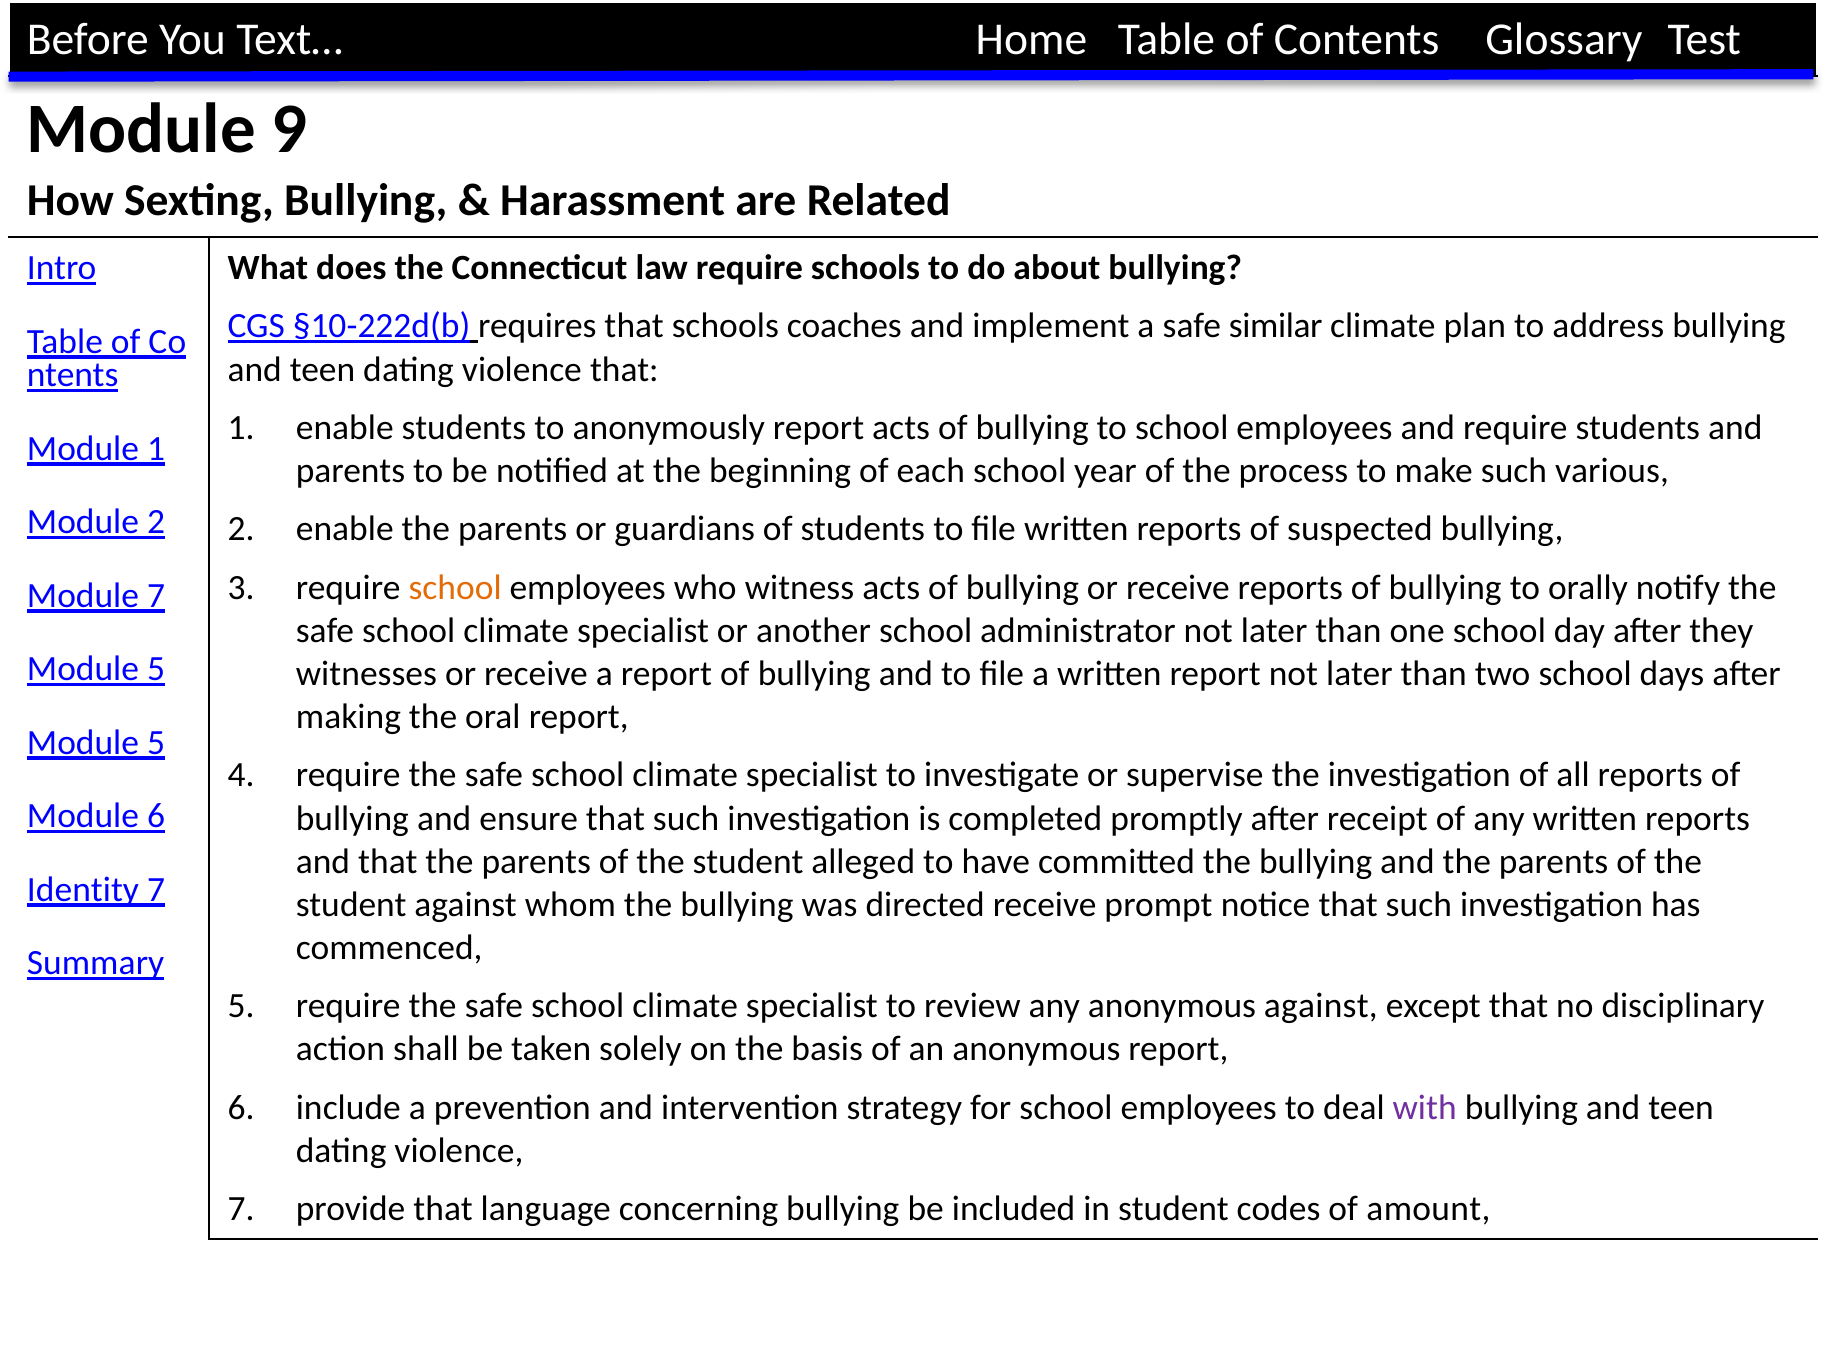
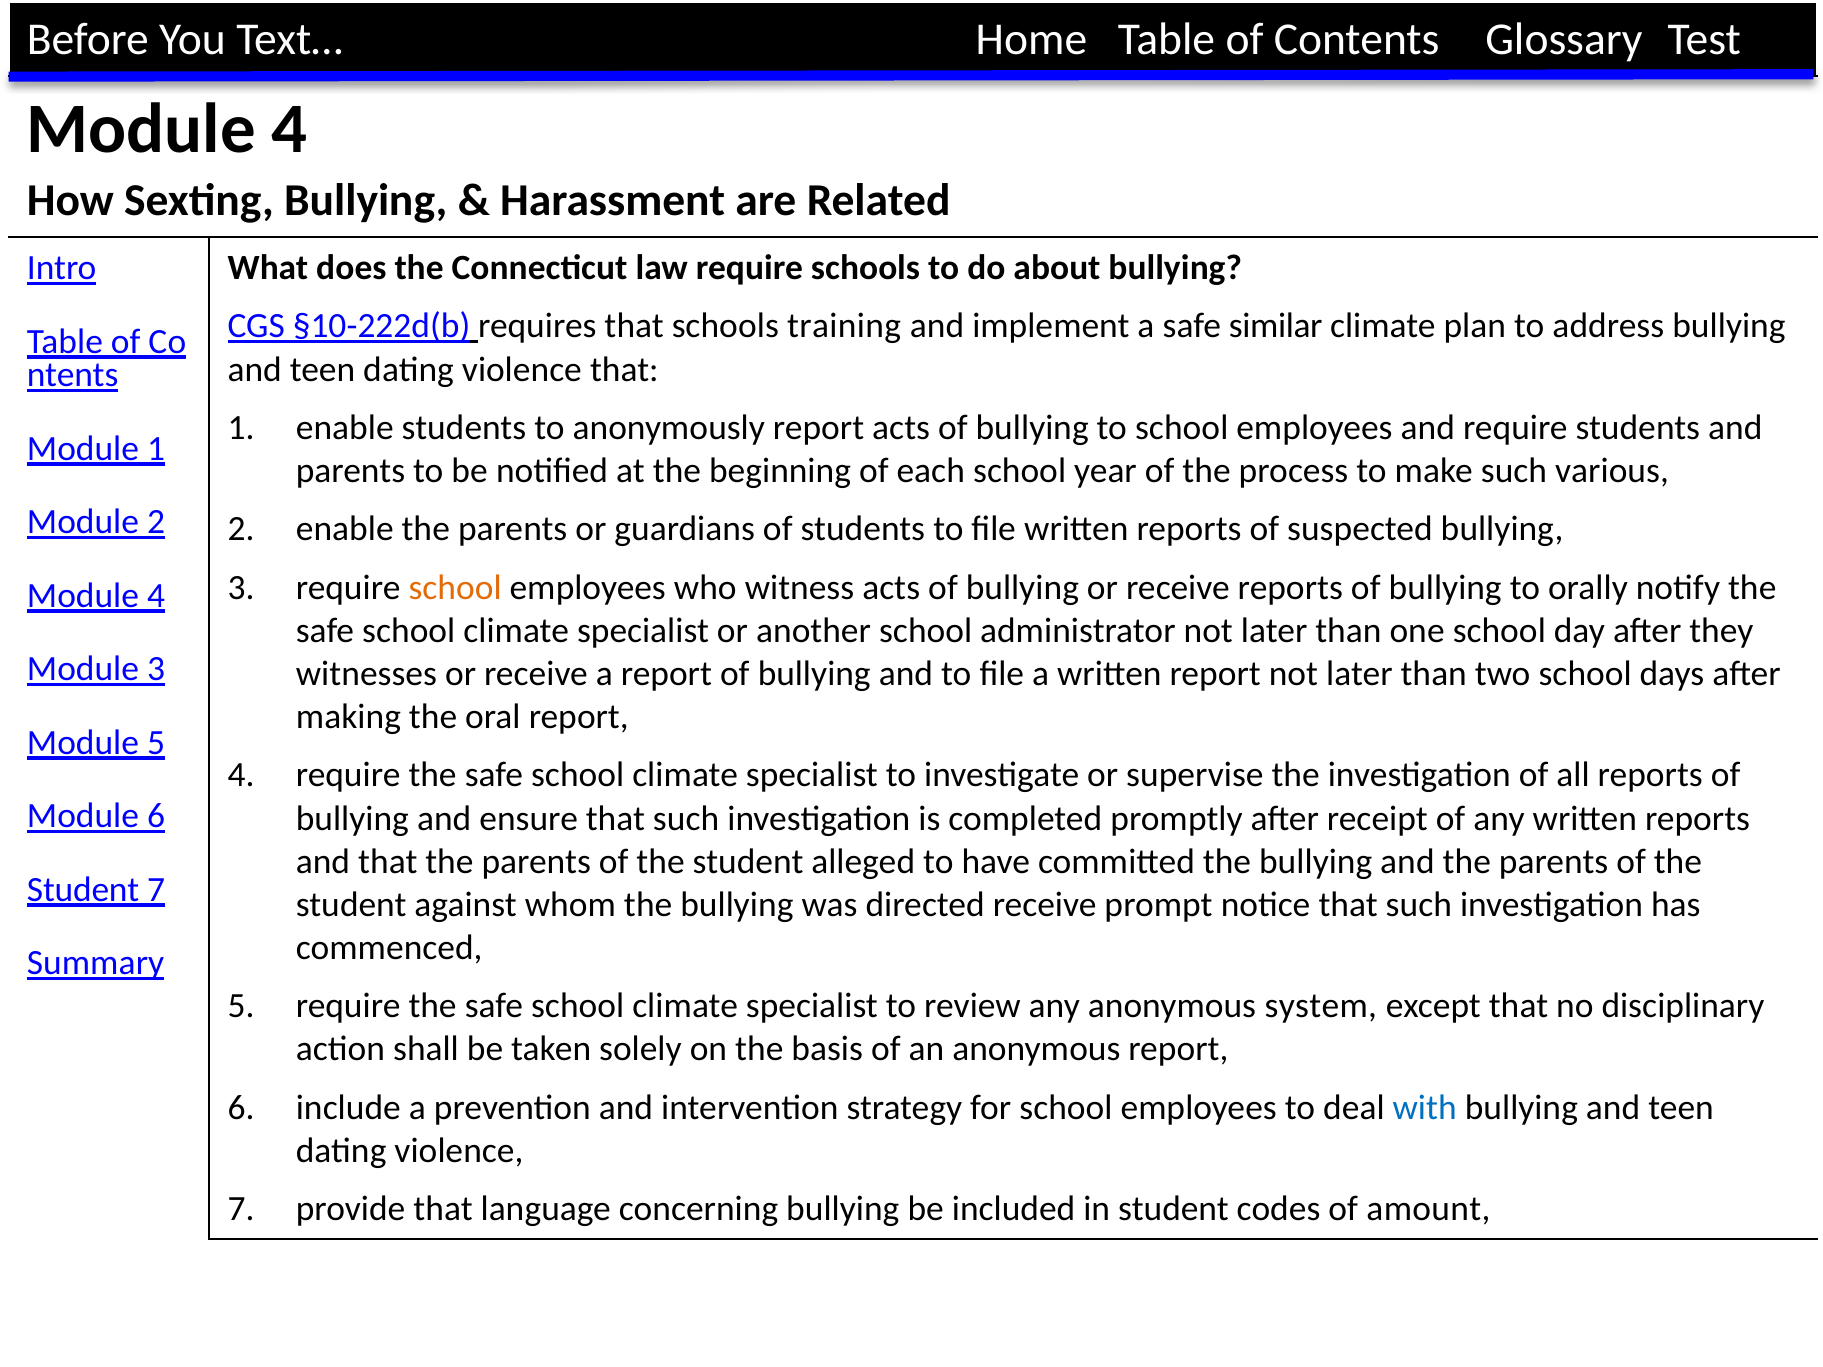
9: 9 -> 4 (290, 129)
coaches: coaches -> training (844, 326)
7: 7 -> 4 (156, 596)
5: 5 -> 3 (156, 669)
Identity: Identity -> Student (83, 890)
anonymous against: against -> system (1321, 1006)
with colour: purple -> blue (1425, 1108)
